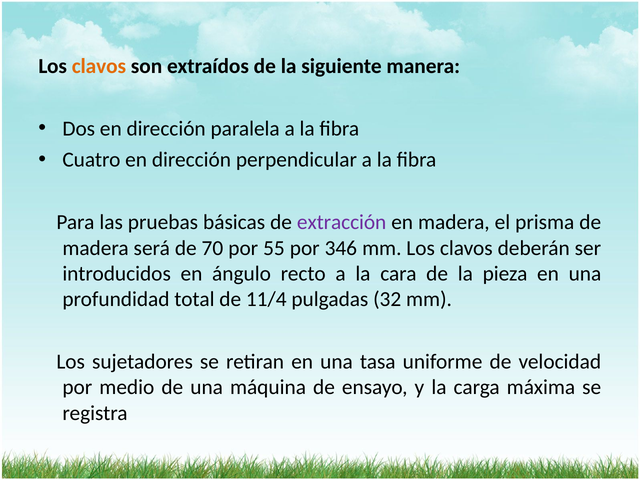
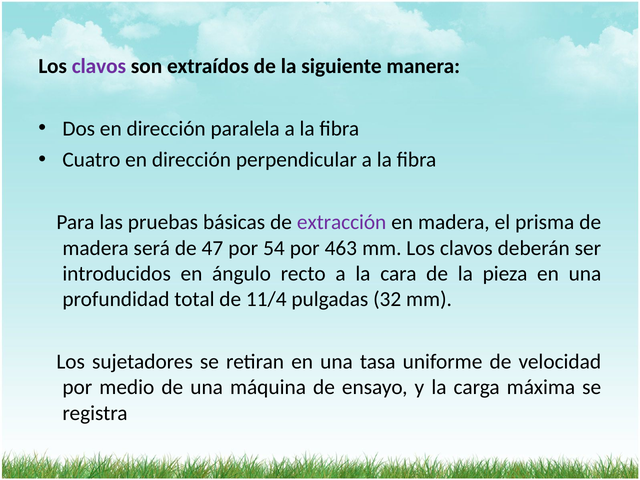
clavos colour: orange -> purple (99, 66)
70: 70 -> 47 (212, 248)
55: 55 -> 54 (274, 248)
346: 346 -> 463 (341, 248)
